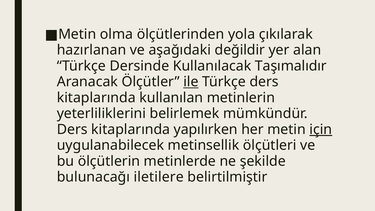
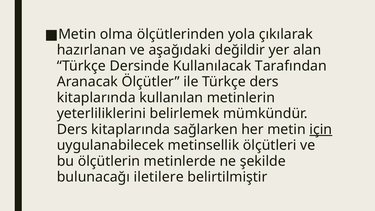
Taşımalıdır: Taşımalıdır -> Tarafından (291, 66)
ile underline: present -> none (191, 82)
yapılırken: yapılırken -> sağlarken (206, 129)
